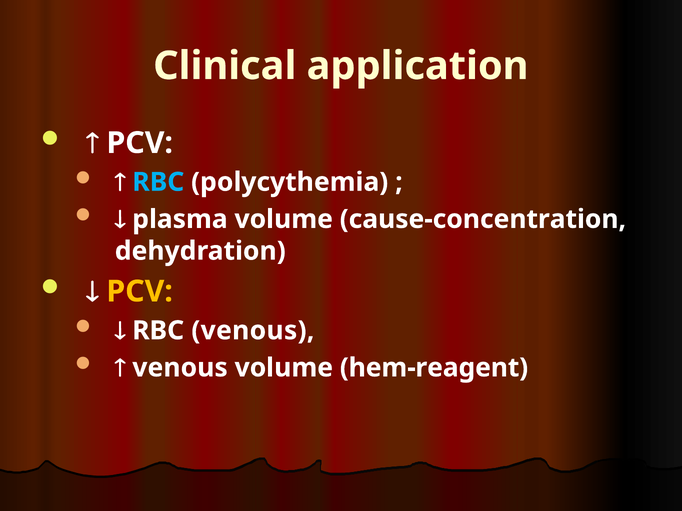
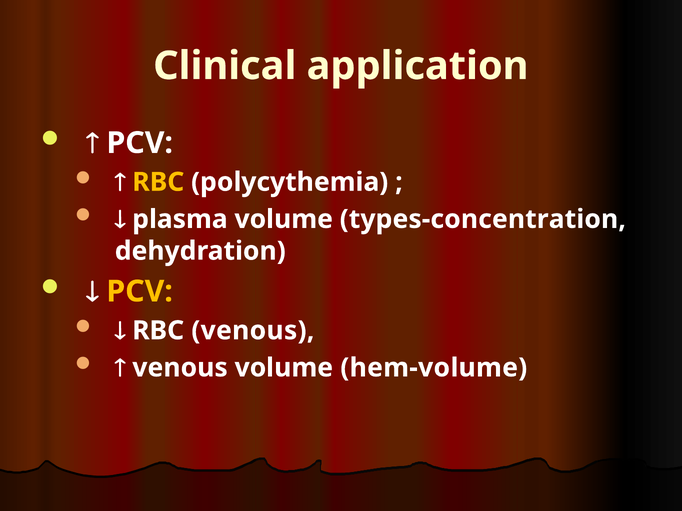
RBC colour: light blue -> yellow (158, 182)
cause-concentration: cause-concentration -> types-concentration (483, 219)
hem-reagent: hem-reagent -> hem-volume (434, 368)
